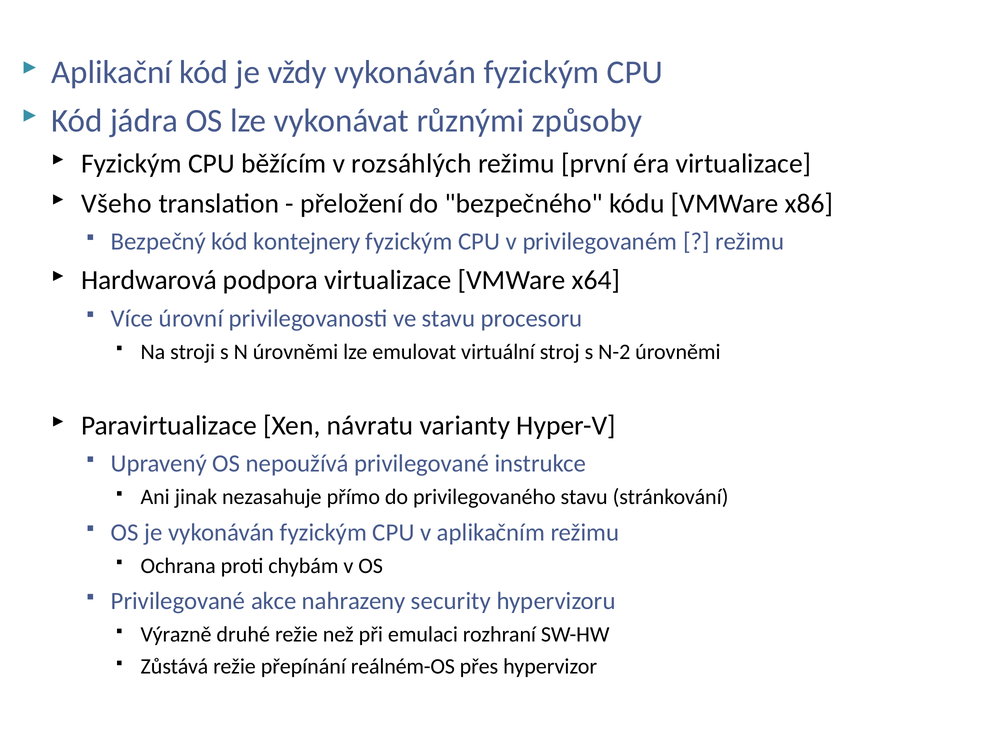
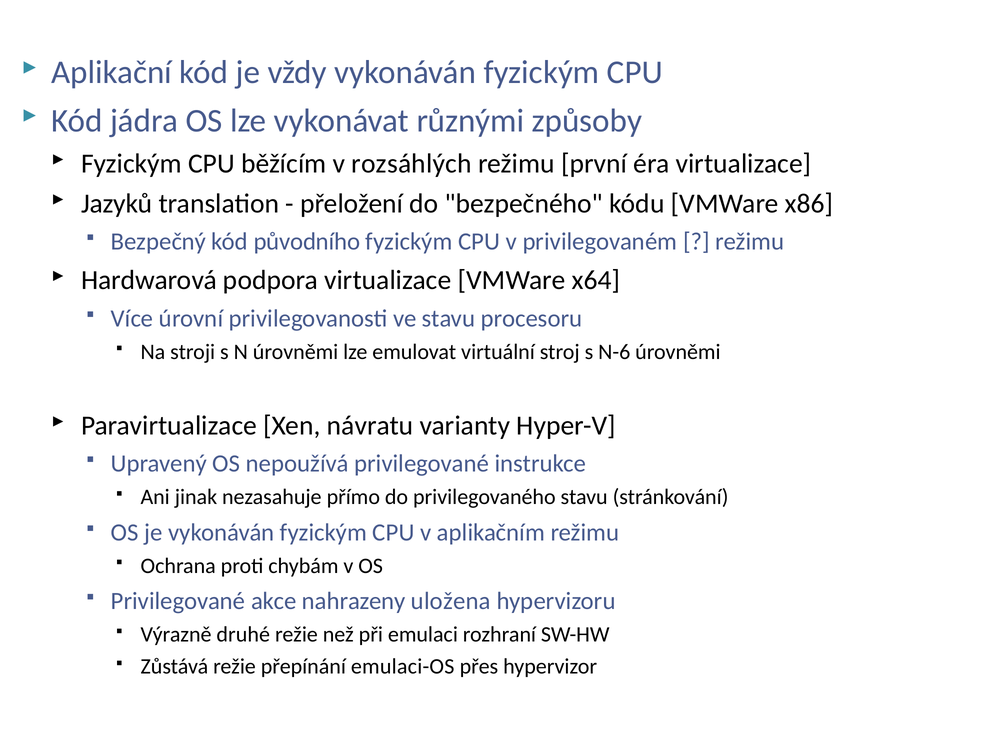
Všeho: Všeho -> Jazyků (117, 203)
kontejnery: kontejnery -> původního (307, 242)
N-2: N-2 -> N-6 (614, 352)
security: security -> uložena (451, 601)
reálném-OS: reálném-OS -> emulaci-OS (403, 666)
